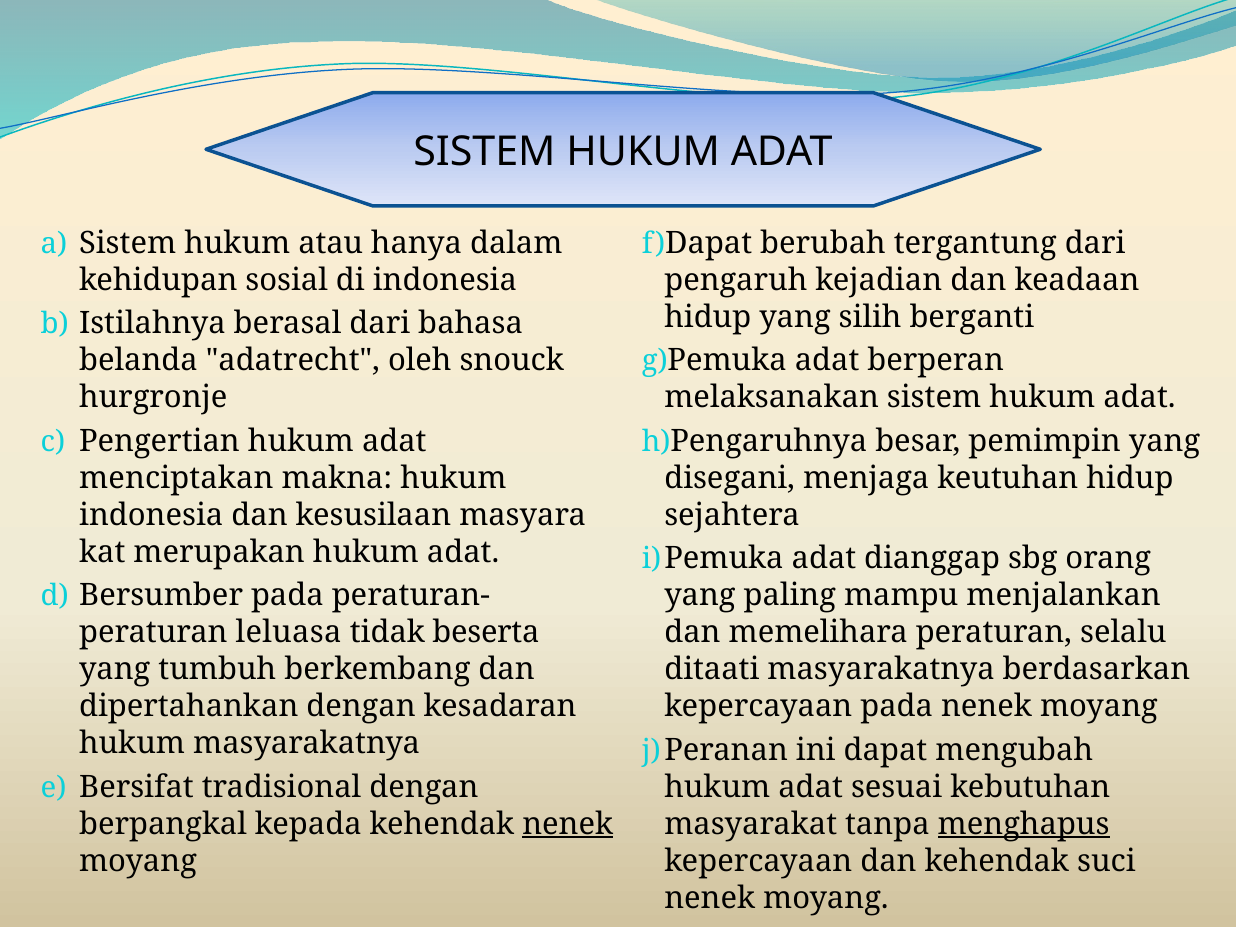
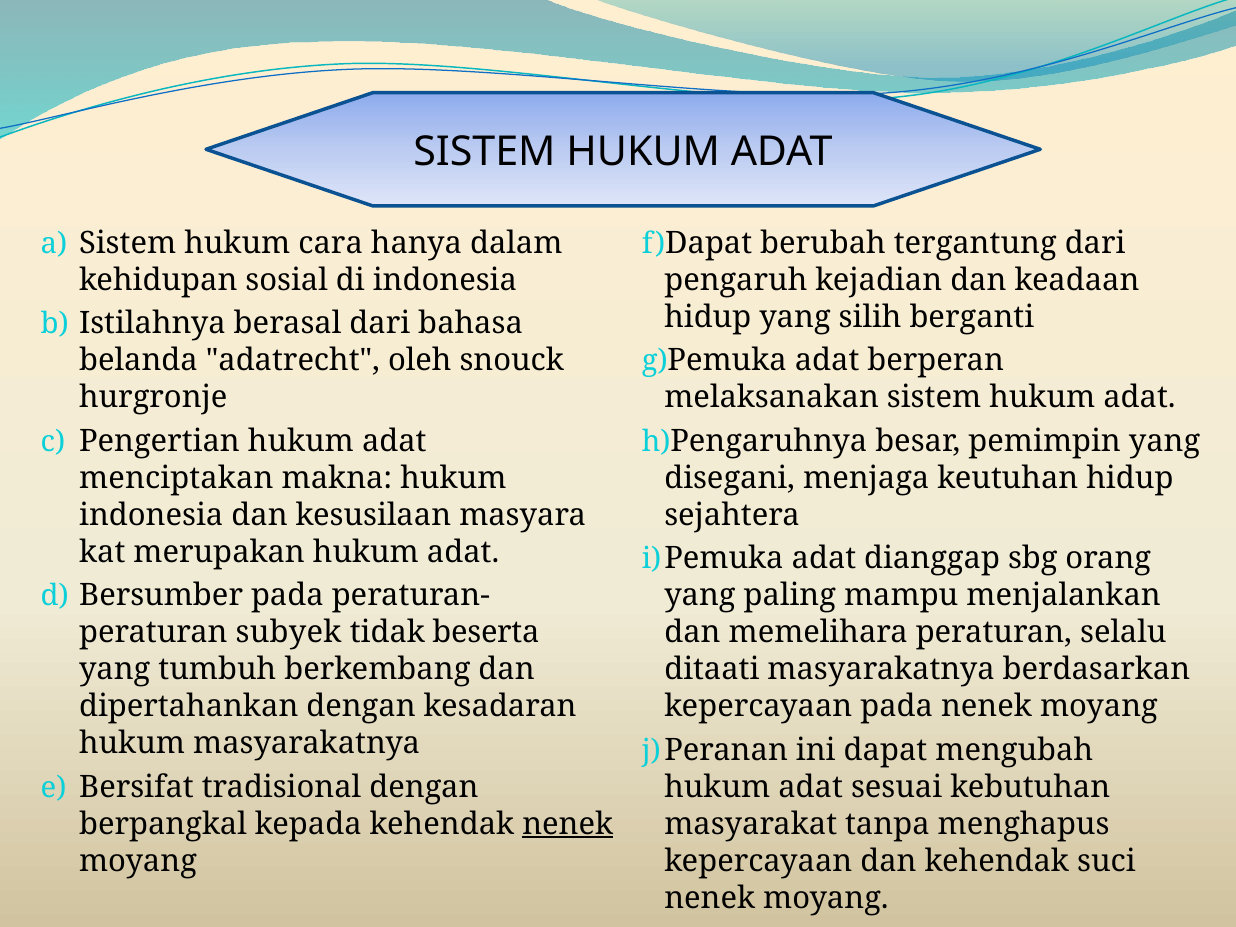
atau: atau -> cara (331, 243)
leluasa: leluasa -> subyek (289, 632)
menghapus underline: present -> none (1024, 824)
